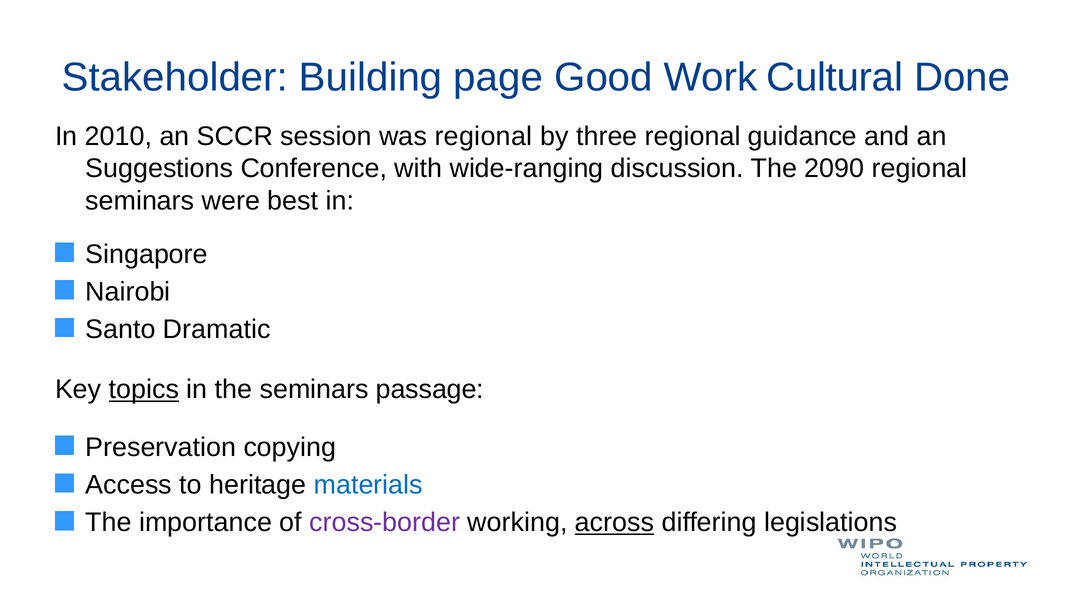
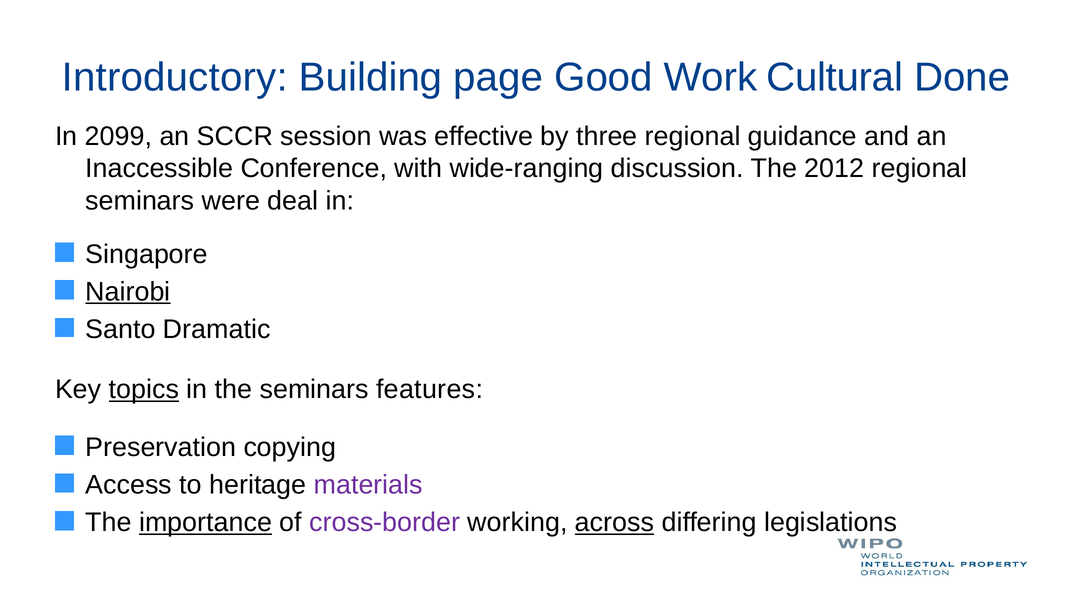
Stakeholder: Stakeholder -> Introductory (175, 77)
2010: 2010 -> 2099 (119, 136)
was regional: regional -> effective (484, 136)
Suggestions: Suggestions -> Inaccessible (159, 169)
2090: 2090 -> 2012 (834, 169)
best: best -> deal (293, 201)
Nairobi underline: none -> present (128, 292)
passage: passage -> features (430, 389)
materials colour: blue -> purple (368, 485)
importance underline: none -> present (206, 522)
